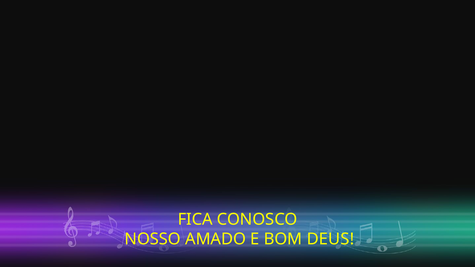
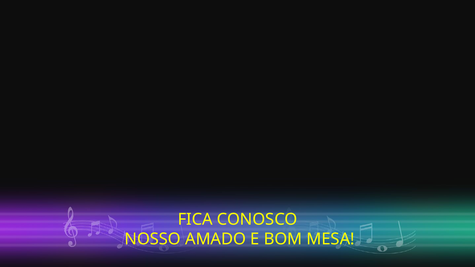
DEUS: DEUS -> MESA (331, 239)
